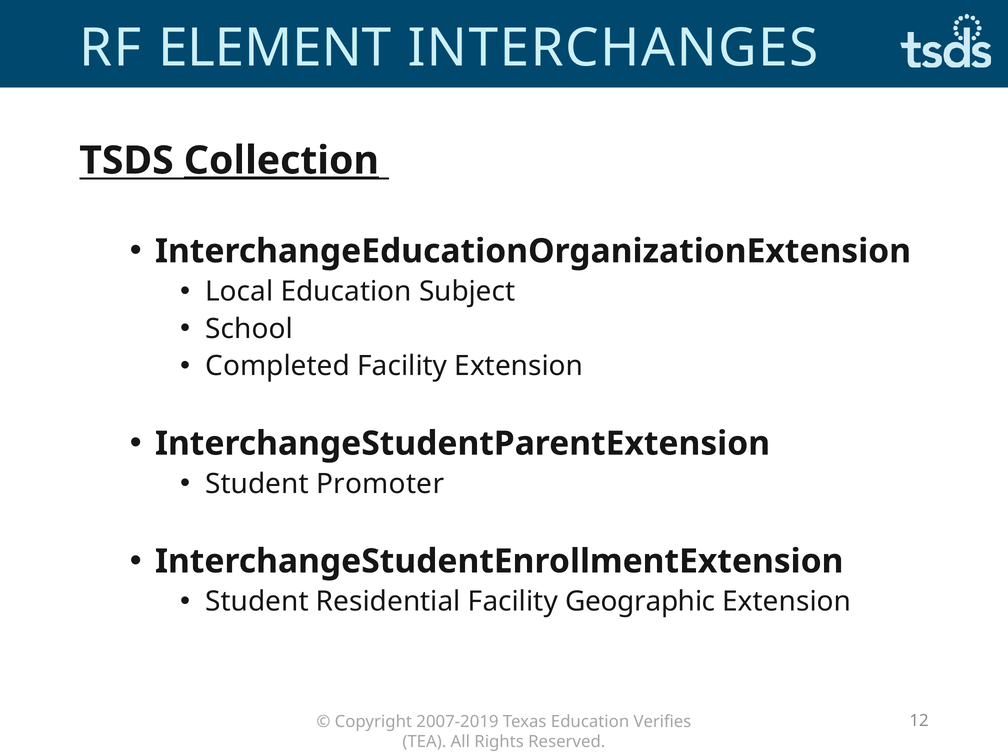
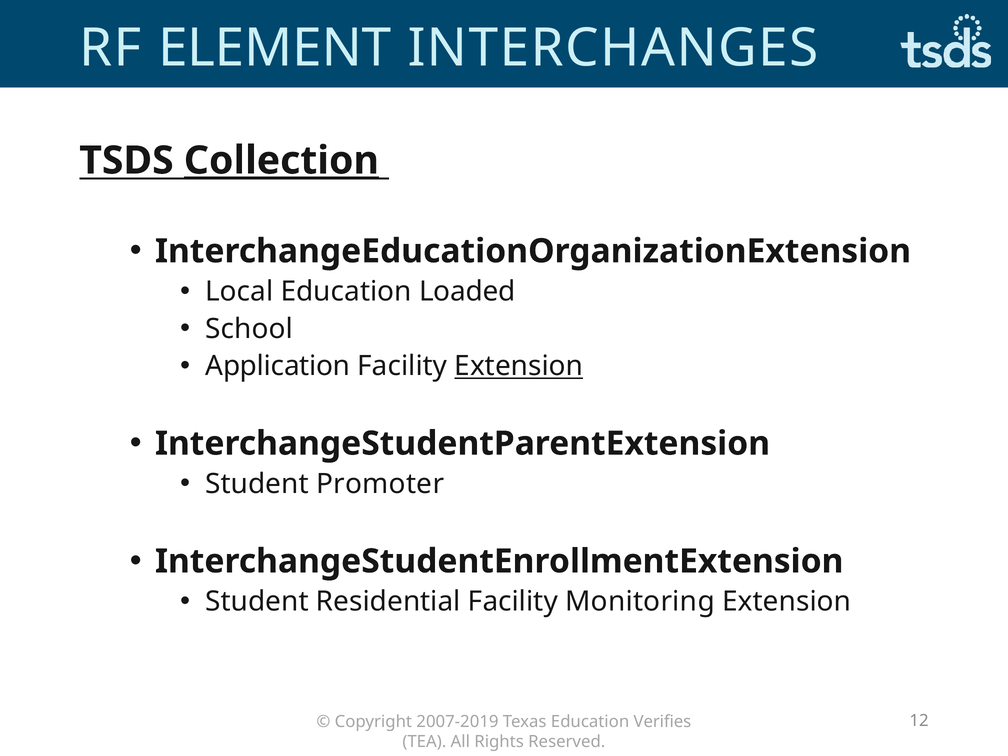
Subject: Subject -> Loaded (467, 292)
Completed: Completed -> Application (278, 366)
Extension underline: none -> present (519, 366)
Geographic: Geographic -> Monitoring (640, 602)
